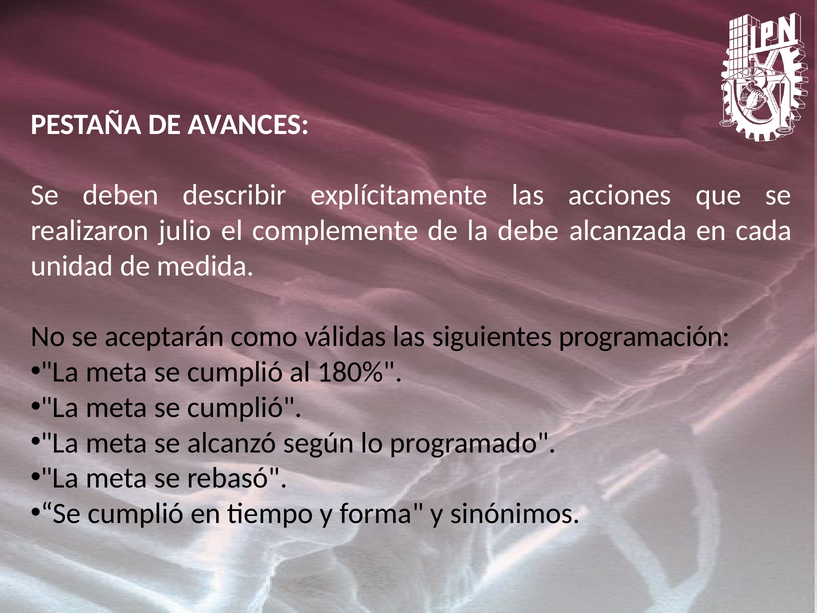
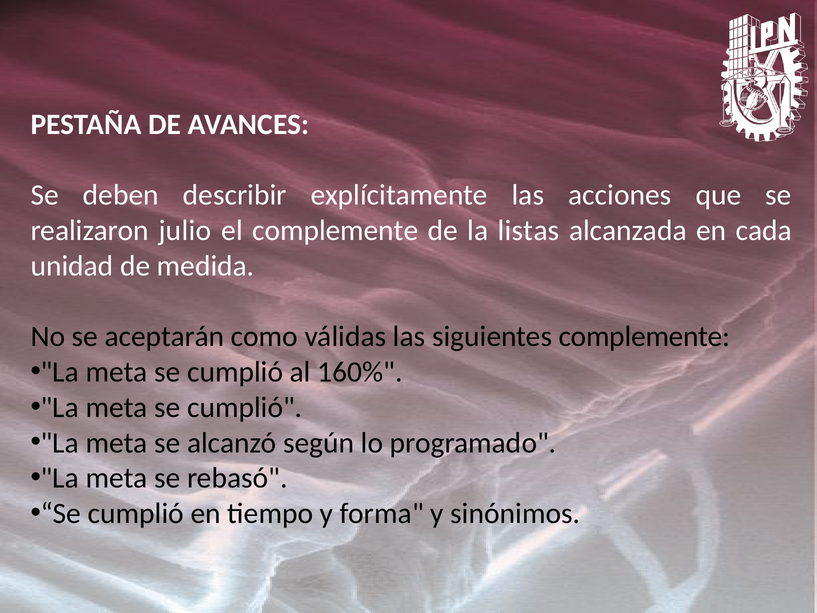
debe: debe -> listas (529, 230)
siguientes programación: programación -> complemente (644, 337)
180%: 180% -> 160% (360, 372)
